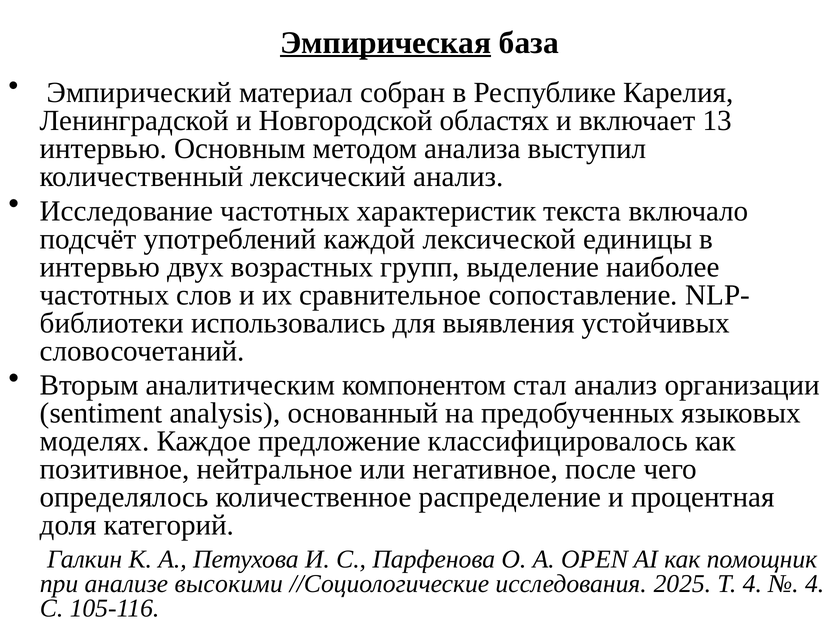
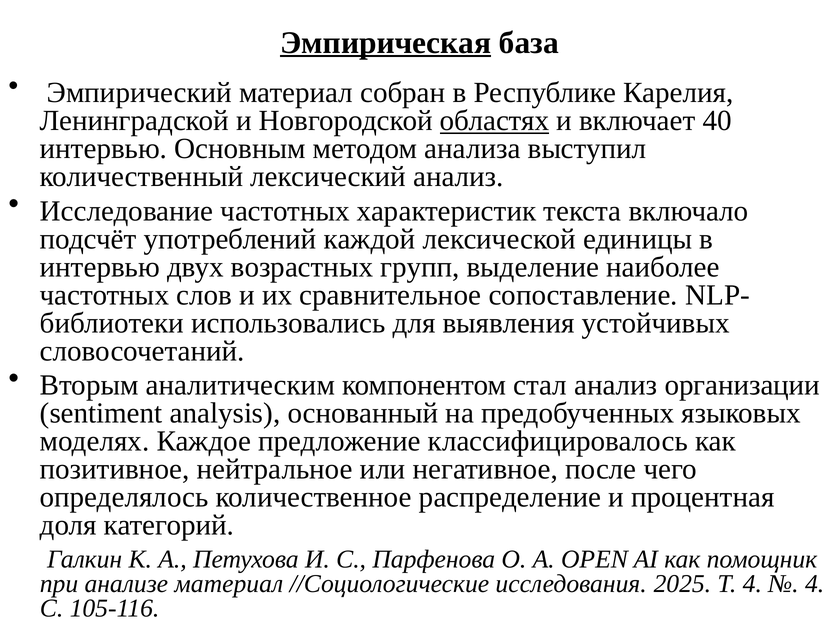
областях underline: none -> present (495, 121)
13: 13 -> 40 (717, 121)
анализе высокими: высокими -> материал (229, 583)
